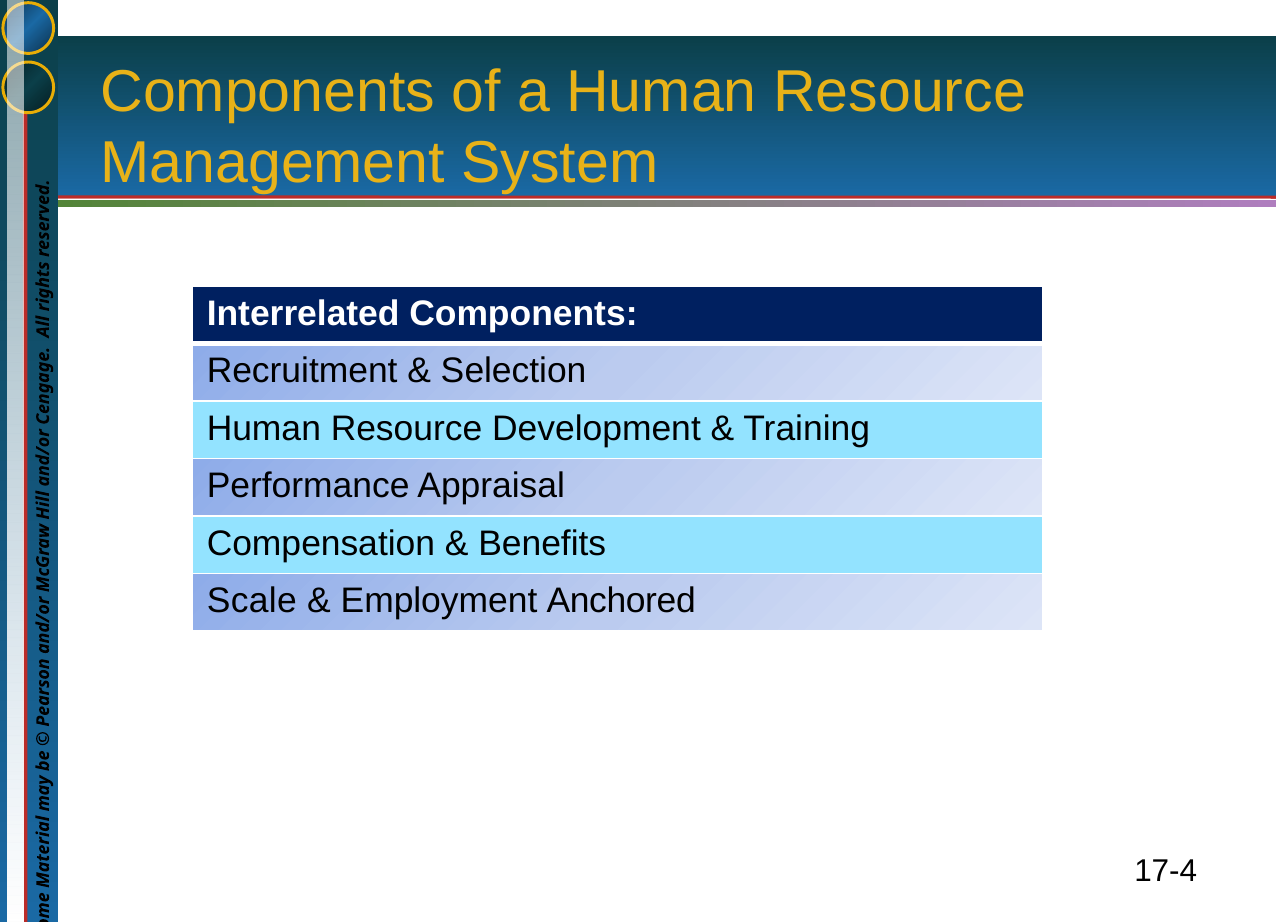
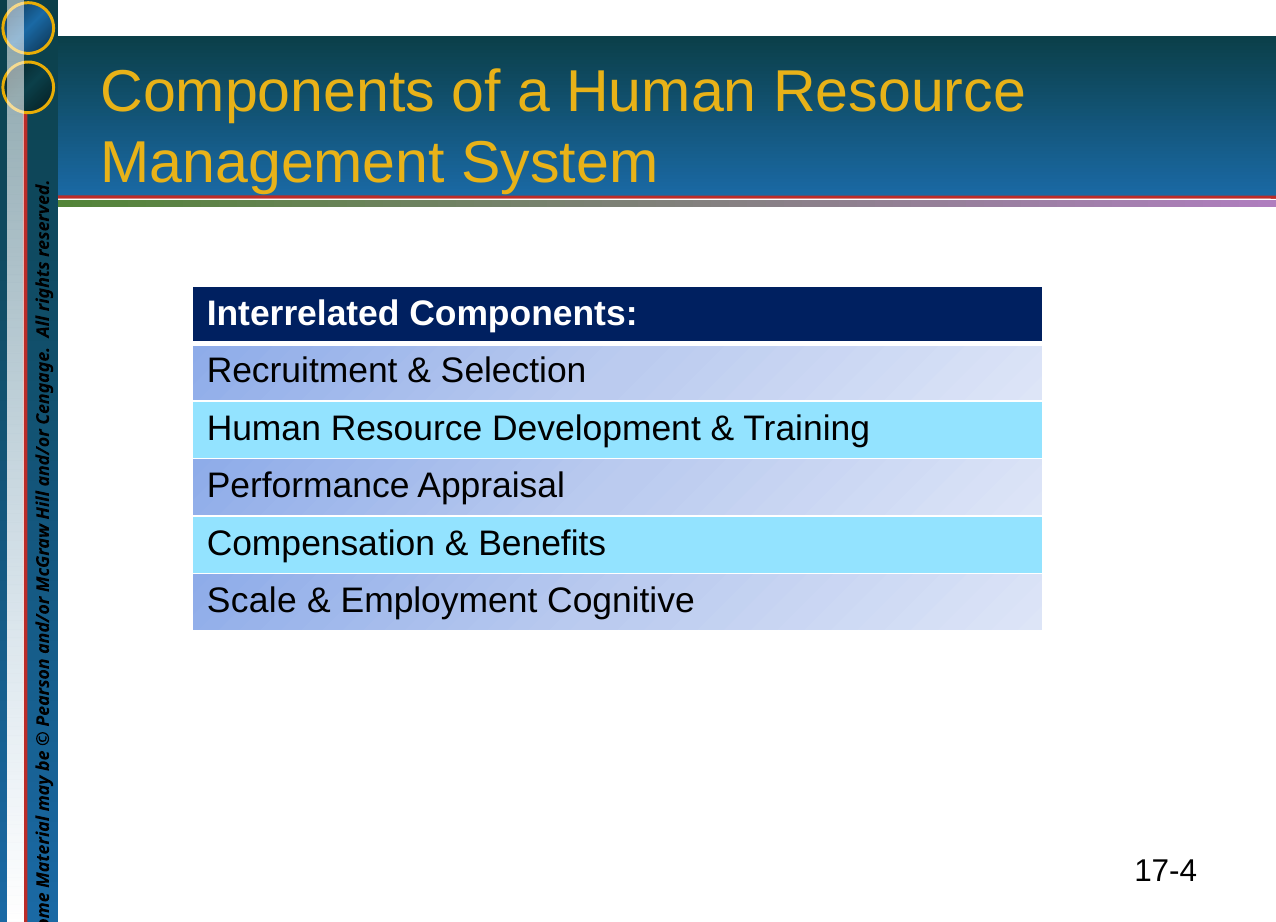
Anchored: Anchored -> Cognitive (621, 601)
